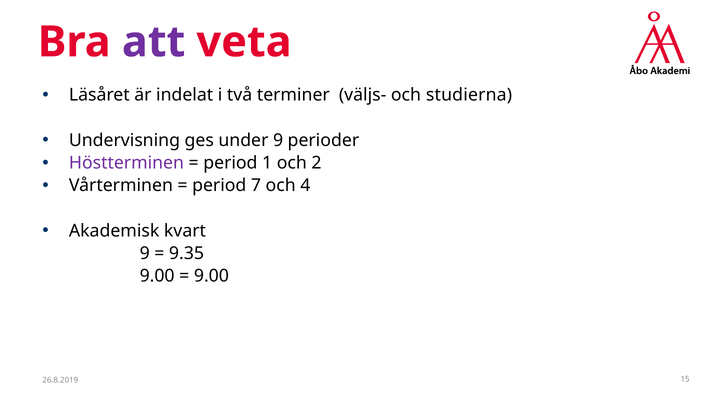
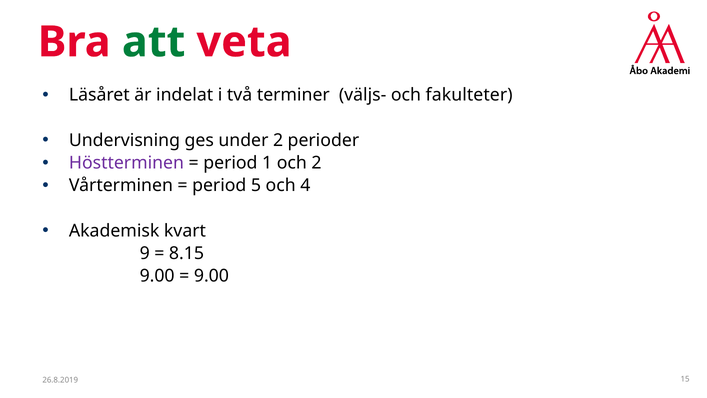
att colour: purple -> green (154, 42)
studierna: studierna -> fakulteter (469, 95)
under 9: 9 -> 2 (278, 140)
7: 7 -> 5 (256, 185)
9.35: 9.35 -> 8.15 (187, 253)
